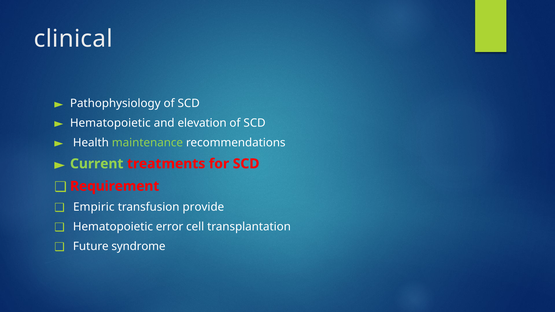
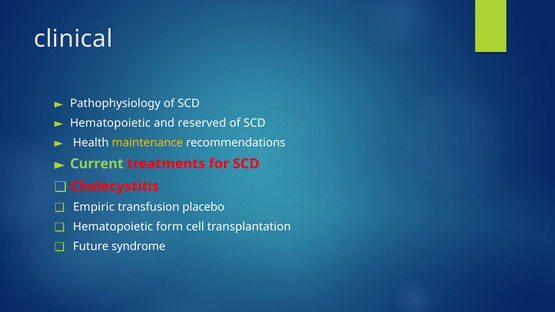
elevation: elevation -> reserved (202, 123)
maintenance colour: light green -> yellow (147, 143)
Requirement: Requirement -> Cholecystitis (115, 186)
provide: provide -> placebo (203, 207)
error: error -> form (169, 227)
